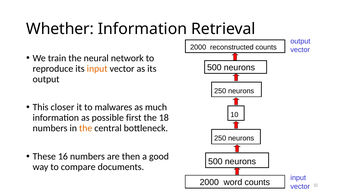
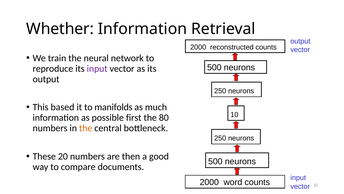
input colour: orange -> purple (97, 68)
closer: closer -> based (62, 107)
malwares: malwares -> manifolds (113, 107)
18: 18 -> 80 (164, 117)
16: 16 -> 20 (63, 156)
